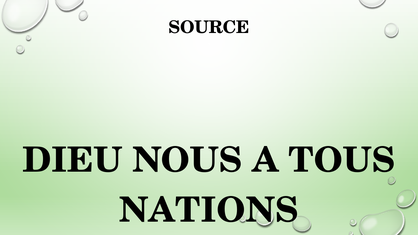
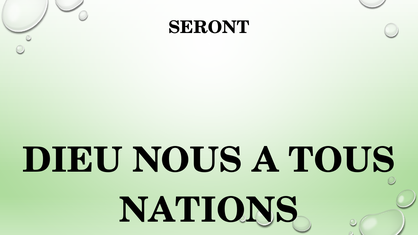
SOURCE: SOURCE -> SERONT (209, 27)
